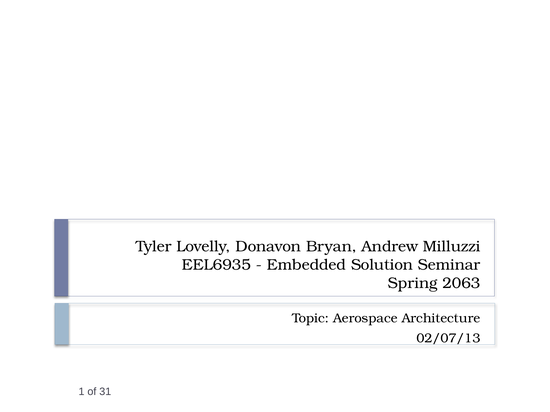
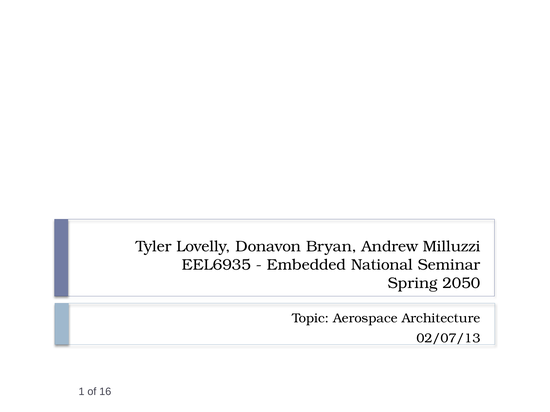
Solution: Solution -> National (382, 265)
2063: 2063 -> 2050 (461, 283)
31: 31 -> 16 (105, 392)
